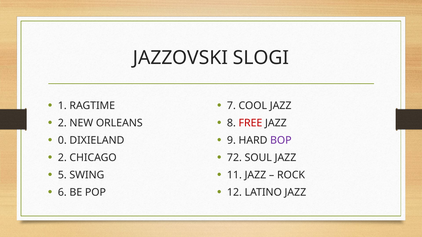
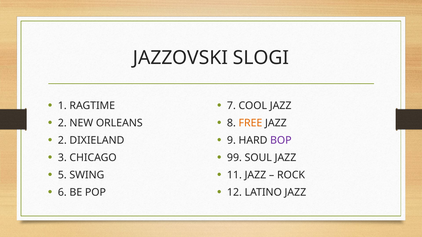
FREE colour: red -> orange (250, 123)
0: 0 -> 2 (62, 141)
2: 2 -> 3 (62, 158)
72: 72 -> 99 (234, 158)
